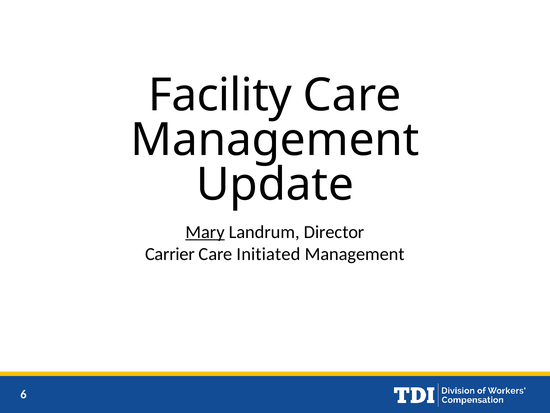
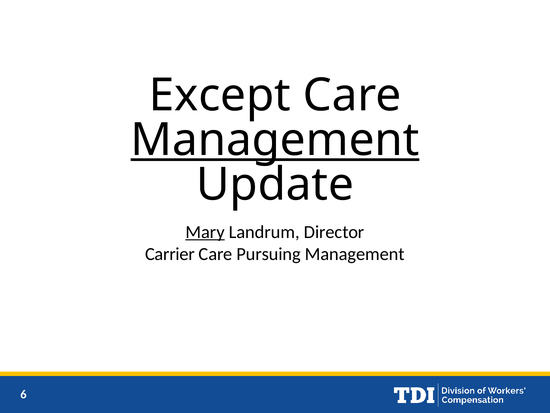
Facility: Facility -> Except (220, 95)
Management underline: none -> present (275, 140)
Initiated: Initiated -> Pursuing (269, 254)
